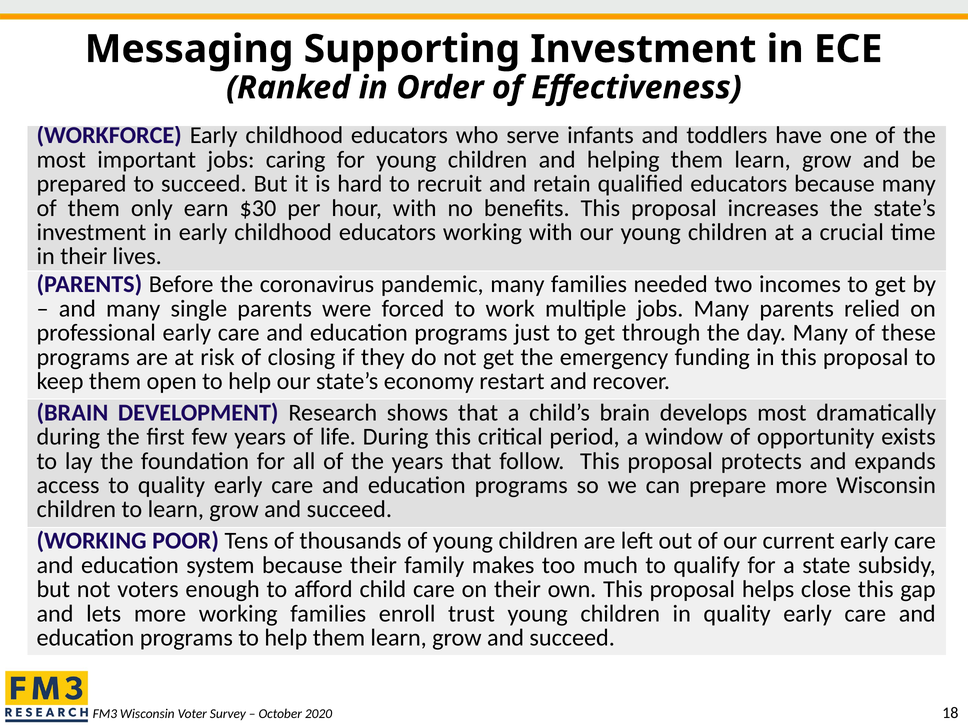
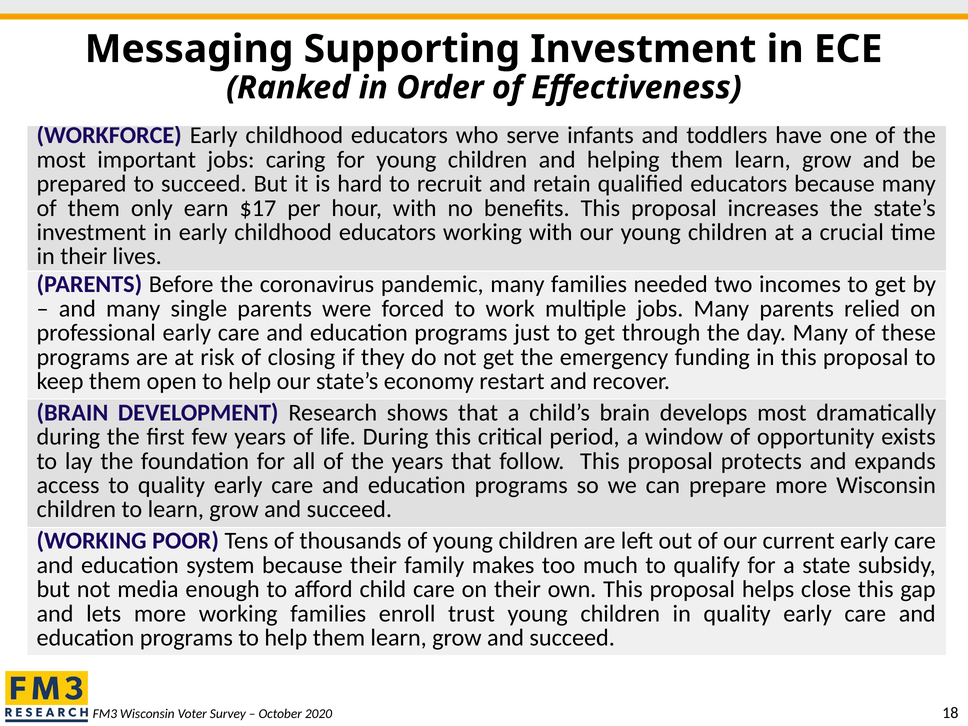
$30: $30 -> $17 (258, 208)
voters: voters -> media (148, 589)
